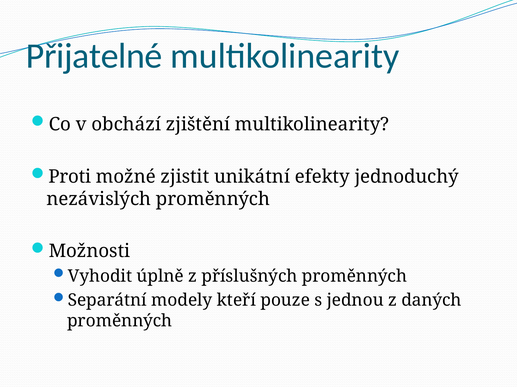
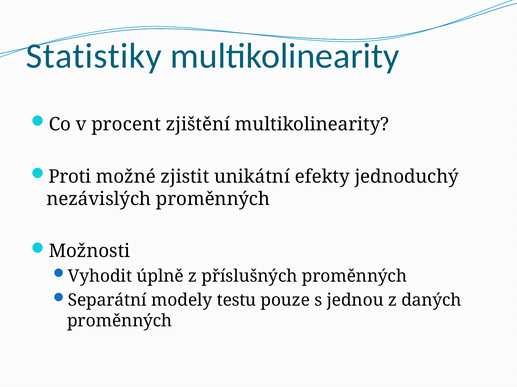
Přijatelné: Přijatelné -> Statistiky (94, 56)
obchází: obchází -> procent (126, 125)
kteří: kteří -> testu (236, 301)
